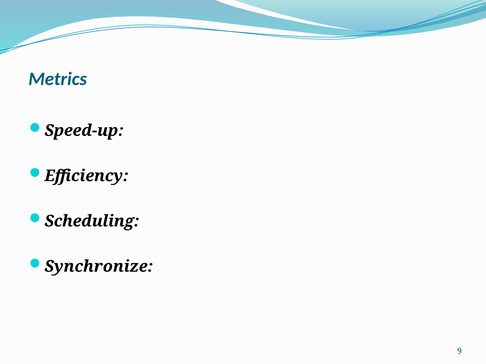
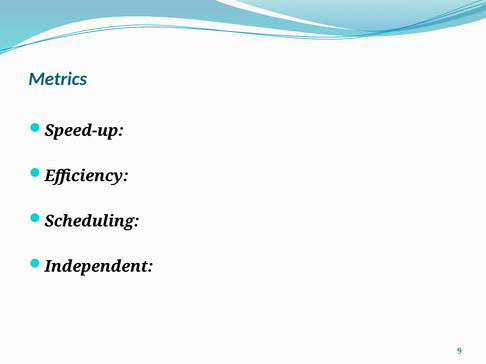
Synchronize: Synchronize -> Independent (99, 267)
